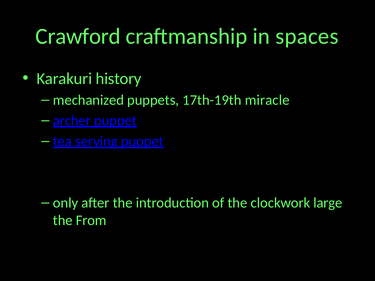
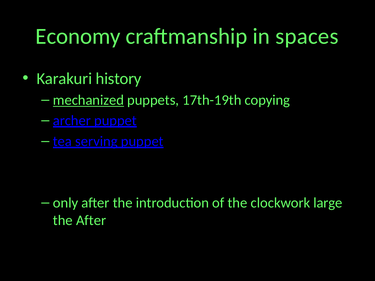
Crawford: Crawford -> Economy (78, 36)
mechanized underline: none -> present (88, 100)
miracle: miracle -> copying (267, 100)
the From: From -> After (91, 220)
